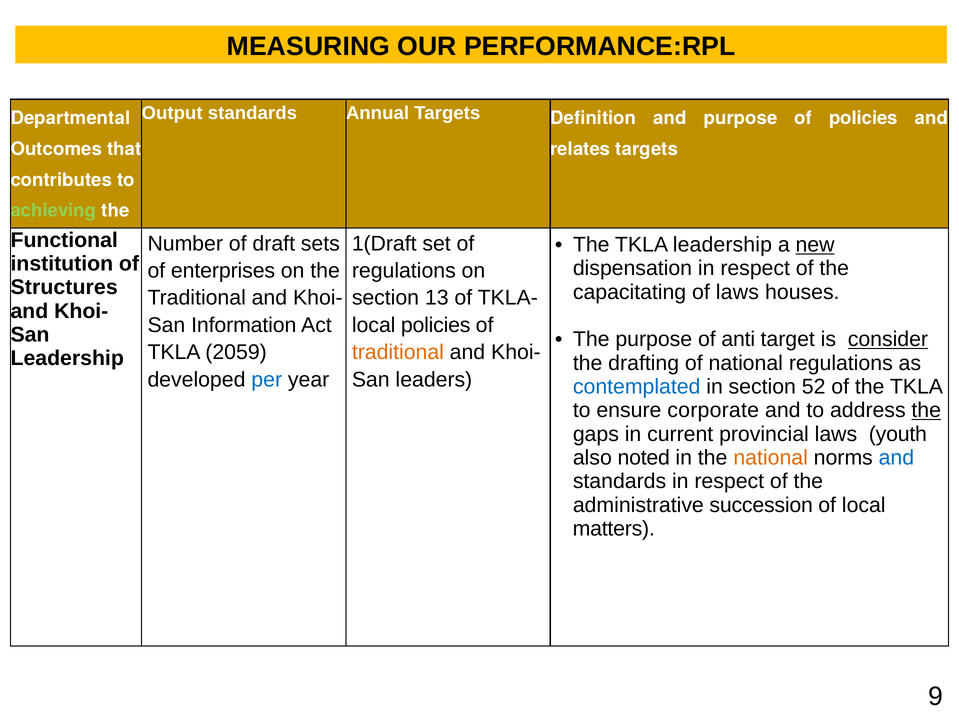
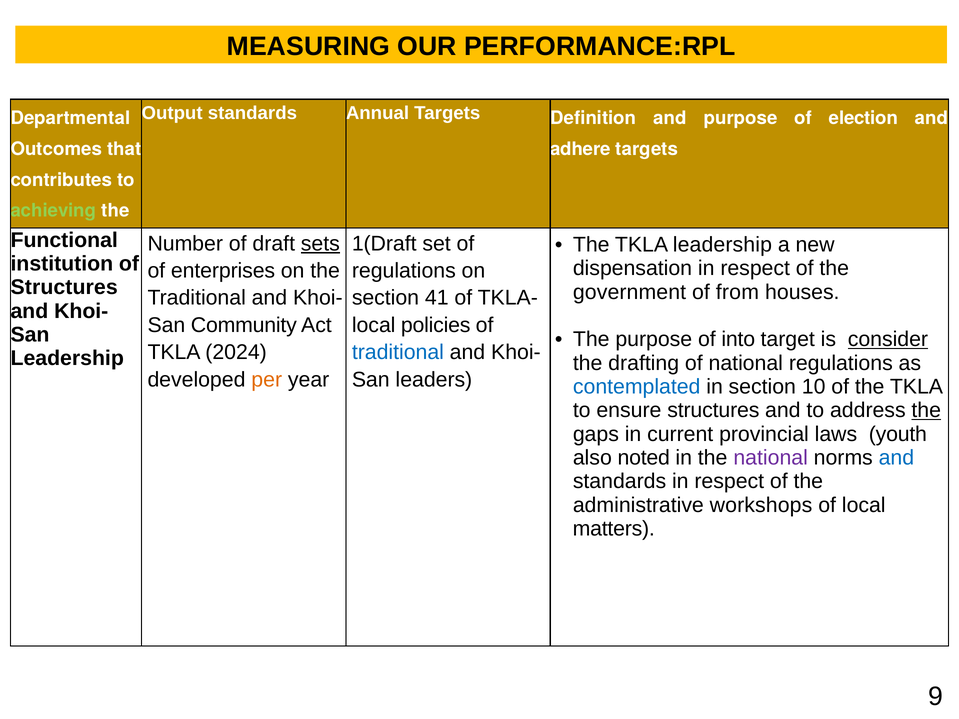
of policies: policies -> election (863, 118)
relates: relates -> adhere (580, 149)
sets underline: none -> present (320, 244)
new underline: present -> none (815, 245)
capacitating: capacitating -> government (630, 292)
of laws: laws -> from (737, 292)
13: 13 -> 41 (437, 298)
Information: Information -> Community (244, 325)
anti: anti -> into (738, 340)
2059: 2059 -> 2024 (236, 353)
traditional colour: orange -> blue (398, 353)
per colour: blue -> orange (267, 380)
52: 52 -> 10 (814, 387)
ensure corporate: corporate -> structures (713, 411)
national colour: orange -> purple (771, 458)
succession: succession -> workshops (761, 505)
